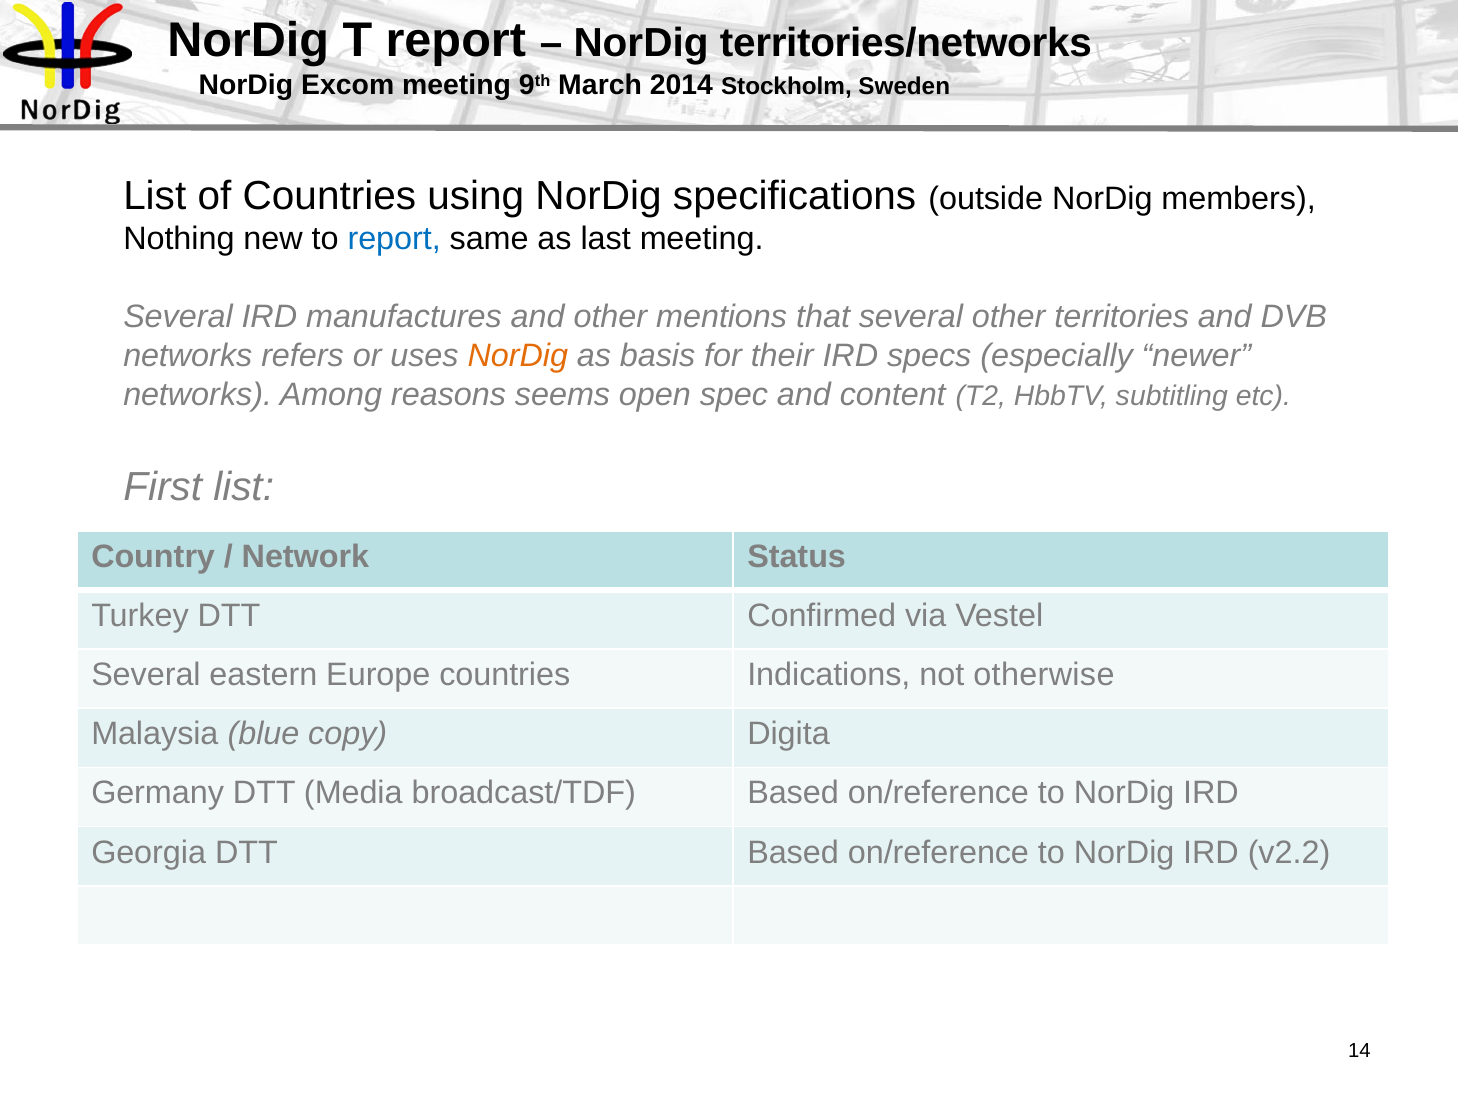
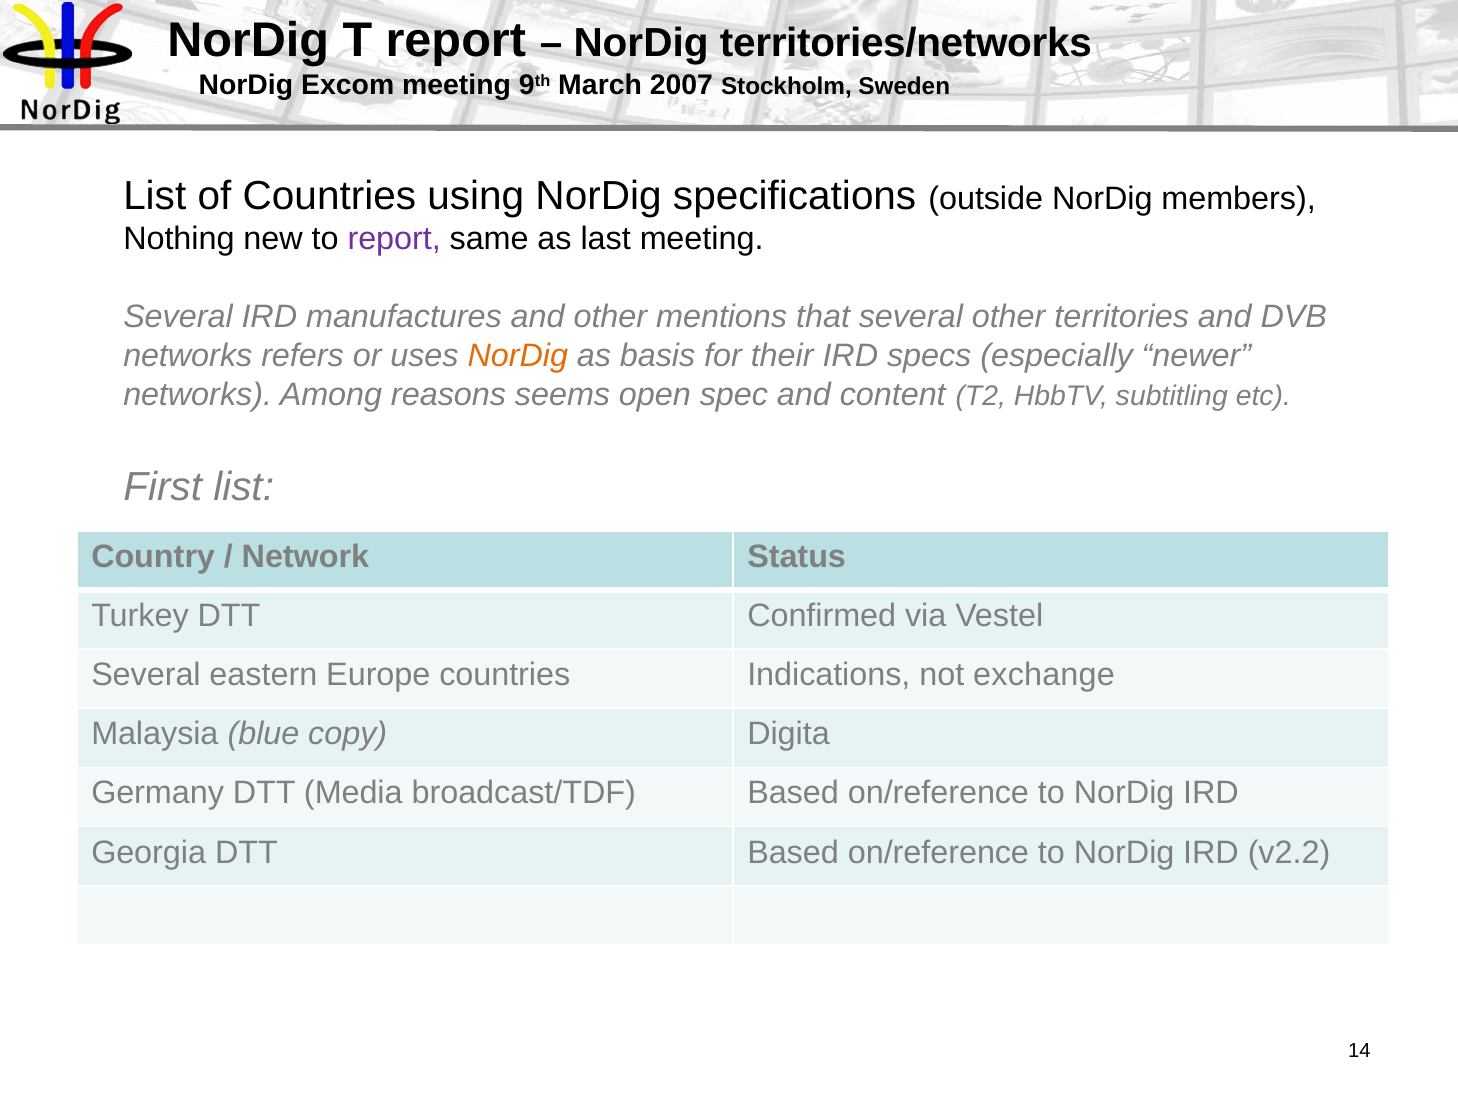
2014: 2014 -> 2007 (681, 86)
report colour: blue -> purple (394, 239)
otherwise: otherwise -> exchange (1044, 675)
